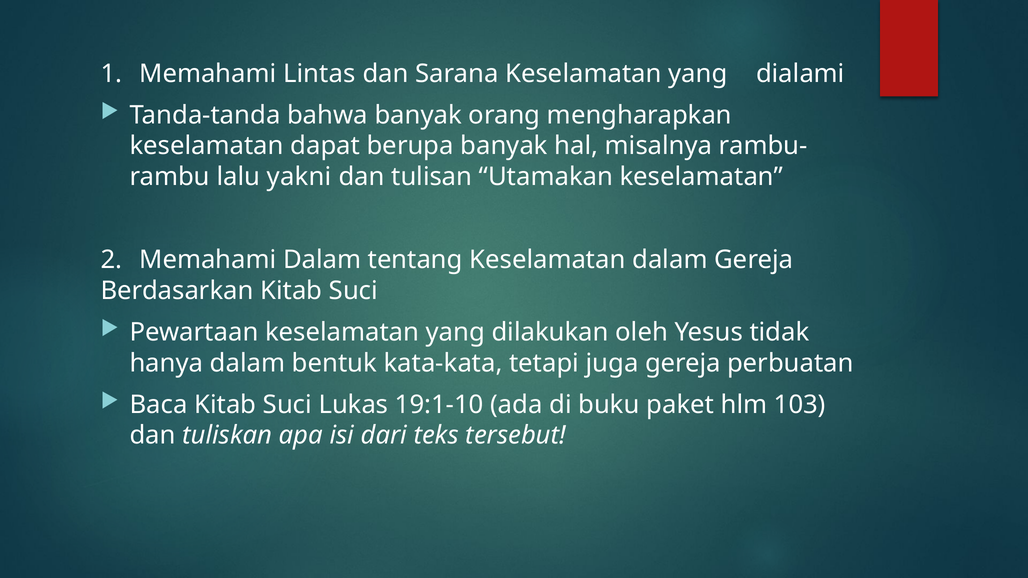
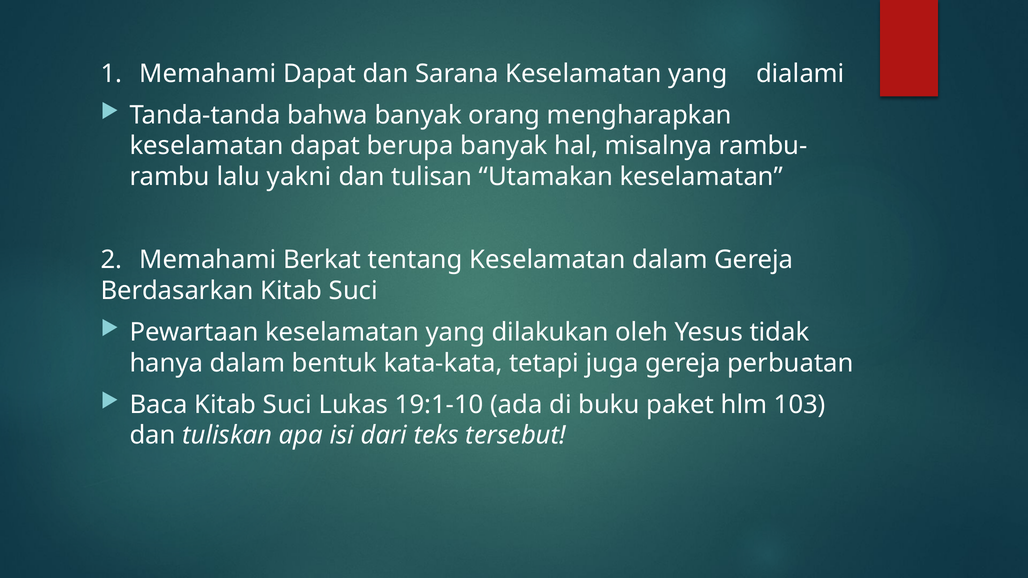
Memahami Lintas: Lintas -> Dapat (319, 74)
Memahami Dalam: Dalam -> Berkat (322, 260)
